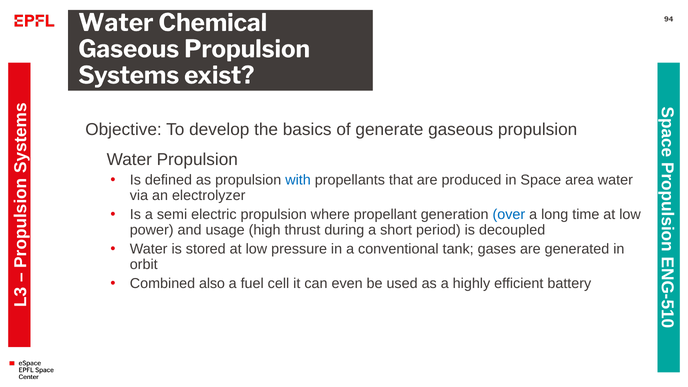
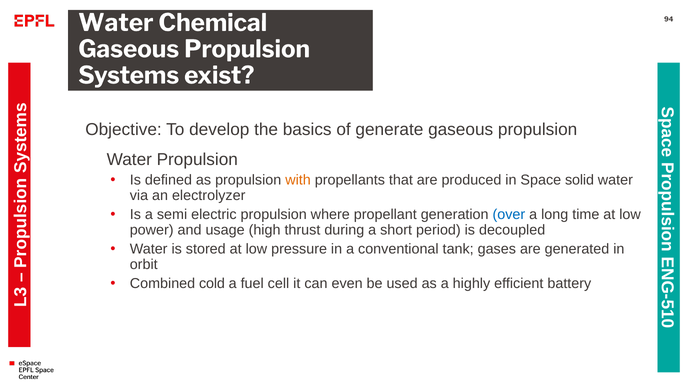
with colour: blue -> orange (298, 180)
area: area -> solid (580, 180)
also: also -> cold (212, 283)
